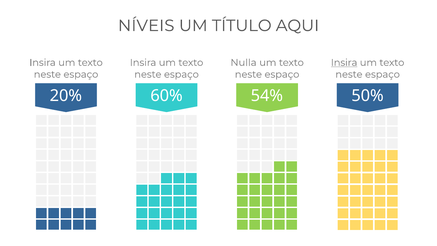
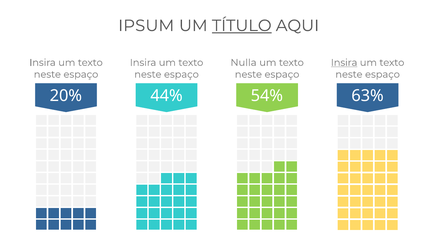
NÍVEIS: NÍVEIS -> IPSUM (146, 26)
TÍTULO underline: none -> present (242, 26)
60%: 60% -> 44% (167, 96)
50%: 50% -> 63% (368, 96)
